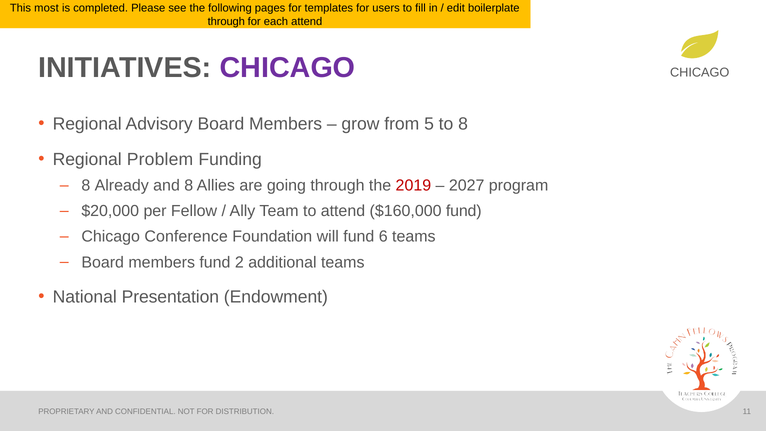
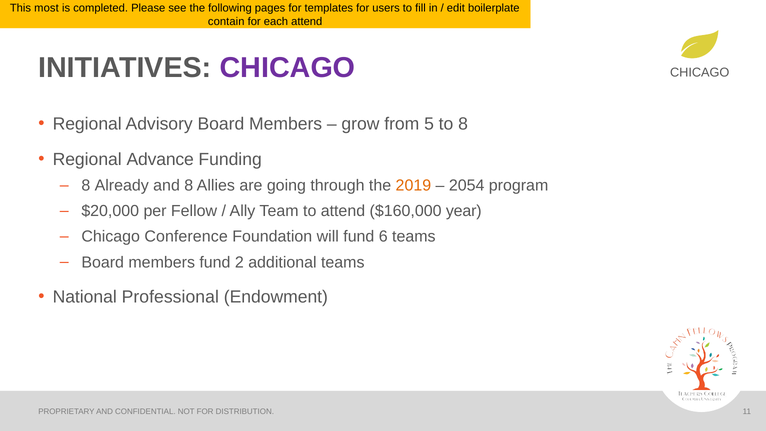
through: through -> contain (226, 22)
Problem: Problem -> Advance (160, 159)
2019 colour: red -> orange (413, 186)
2027: 2027 -> 2054 (467, 186)
$160,000 fund: fund -> year (464, 211)
Presentation: Presentation -> Professional (170, 297)
